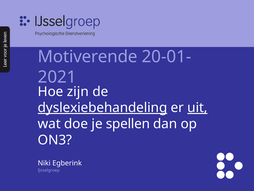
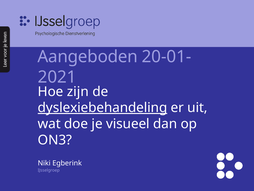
Motiverende: Motiverende -> Aangeboden (88, 57)
uit underline: present -> none (197, 107)
spellen: spellen -> visueel (128, 124)
